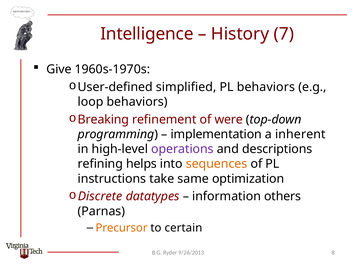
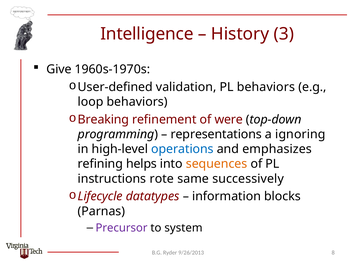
7: 7 -> 3 (284, 34)
simplified: simplified -> validation (186, 87)
implementation: implementation -> representations (216, 134)
inherent: inherent -> ignoring (300, 134)
operations colour: purple -> blue (182, 149)
descriptions: descriptions -> emphasizes (277, 149)
take: take -> rote (162, 179)
optimization: optimization -> successively (248, 179)
Discrete: Discrete -> Lifecycle (100, 196)
others: others -> blocks (282, 196)
Precursor colour: orange -> purple (122, 228)
certain: certain -> system (183, 228)
